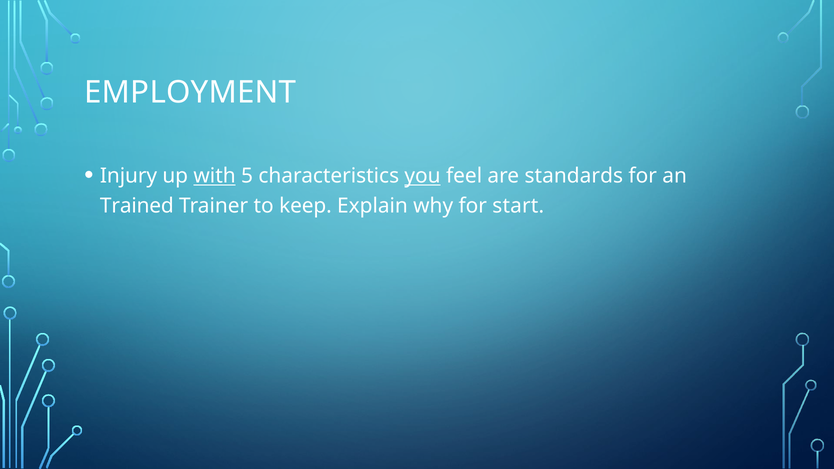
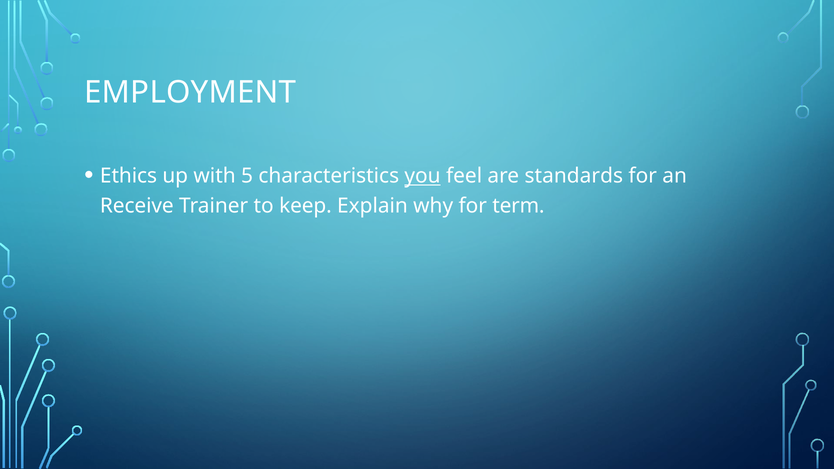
Injury: Injury -> Ethics (129, 176)
with underline: present -> none (215, 176)
Trained: Trained -> Receive (137, 206)
start: start -> term (518, 206)
